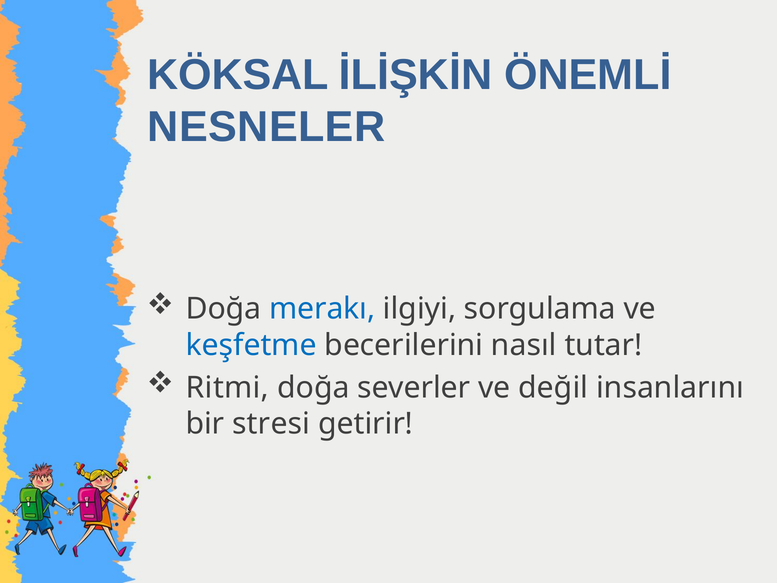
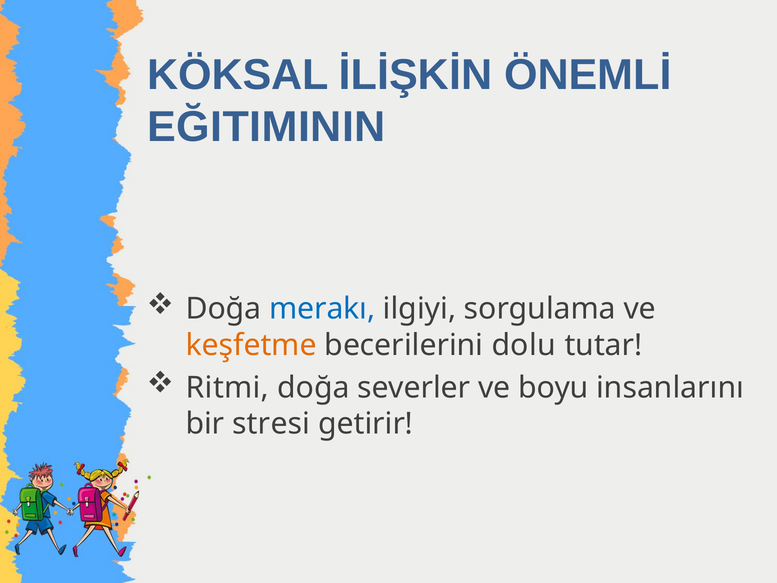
NESNELER: NESNELER -> EĞITIMININ (266, 127)
keşfetme colour: blue -> orange (251, 345)
nasıl: nasıl -> dolu (524, 345)
değil: değil -> boyu (553, 387)
